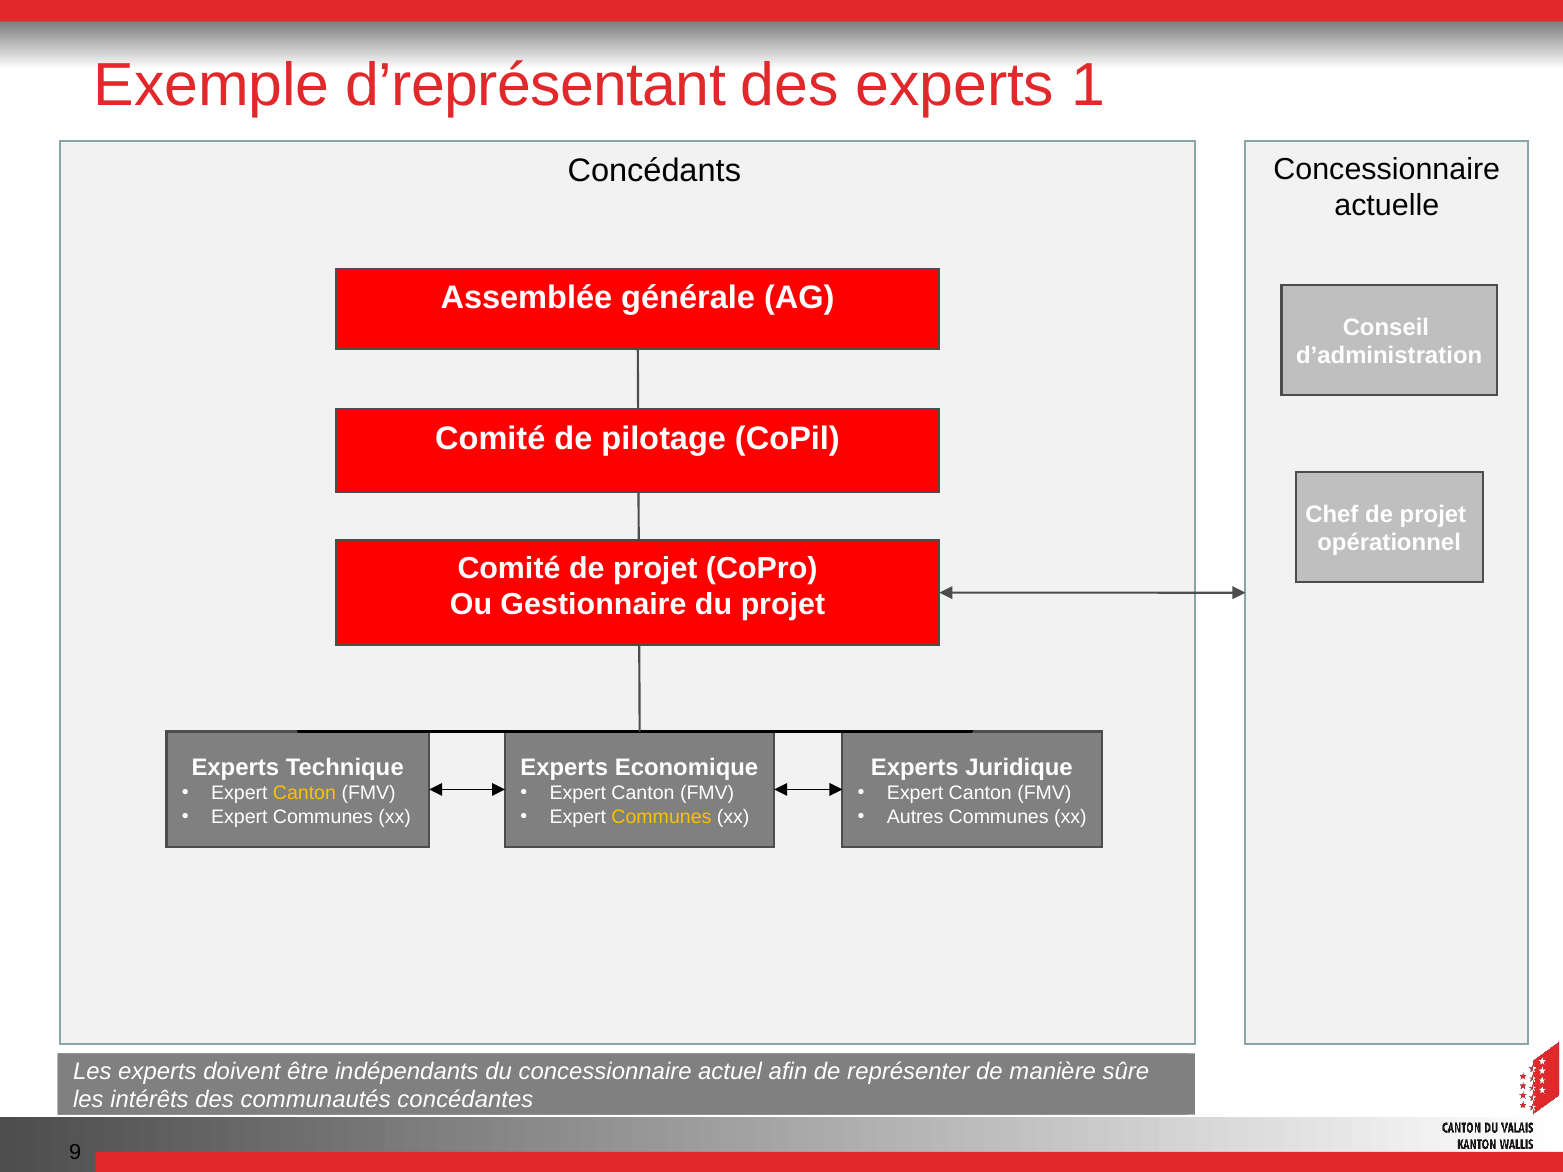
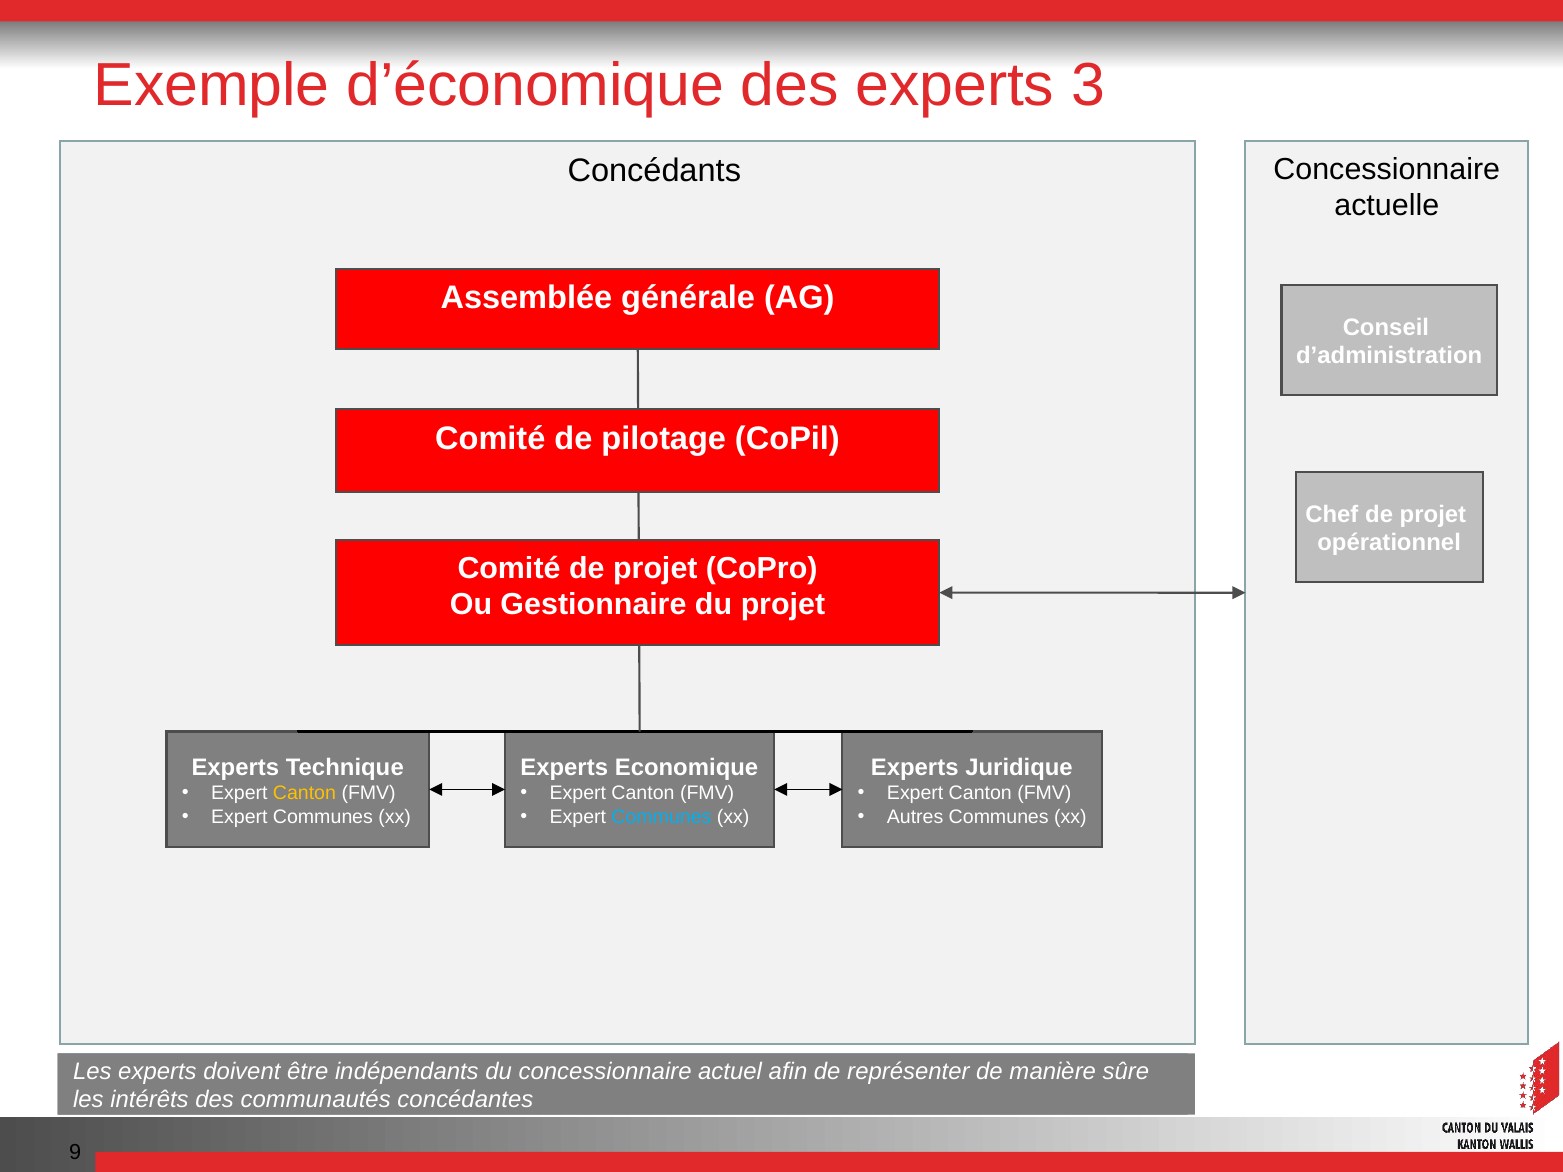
d’représentant: d’représentant -> d’économique (535, 85)
1: 1 -> 3 (1088, 85)
Communes colour: yellow -> light blue (661, 817)
